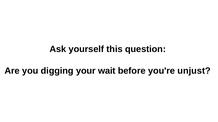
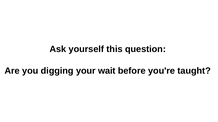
unjust: unjust -> taught (194, 71)
